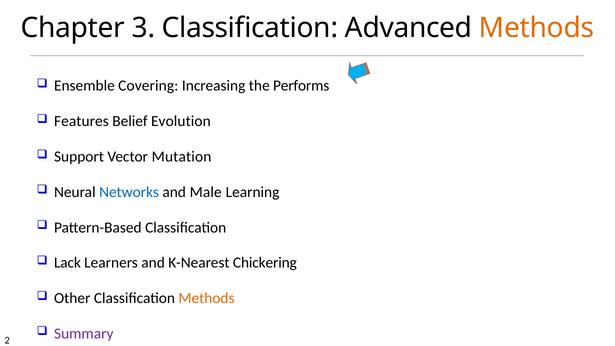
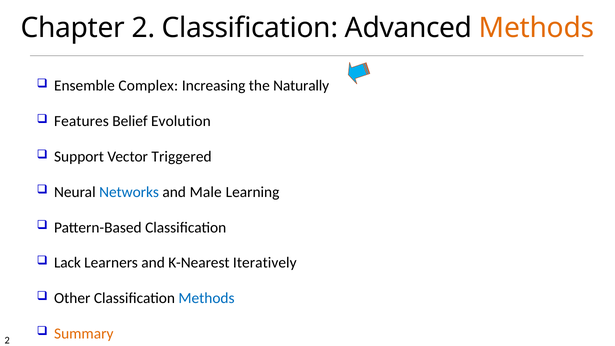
Chapter 3: 3 -> 2 (143, 28)
Covering: Covering -> Complex (148, 86)
Performs: Performs -> Naturally (301, 86)
Mutation: Mutation -> Triggered (182, 157)
Chickering: Chickering -> Iteratively (265, 263)
Methods colour: orange -> blue (207, 298)
Summary colour: purple -> orange (84, 334)
